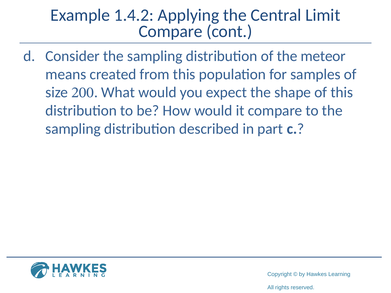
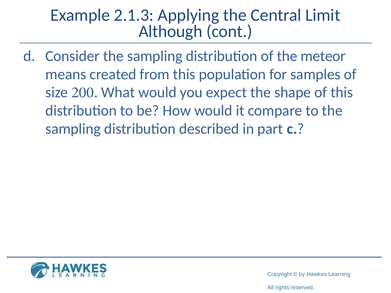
1.4.2: 1.4.2 -> 2.1.3 (134, 15)
Compare: Compare -> Although (170, 32)
